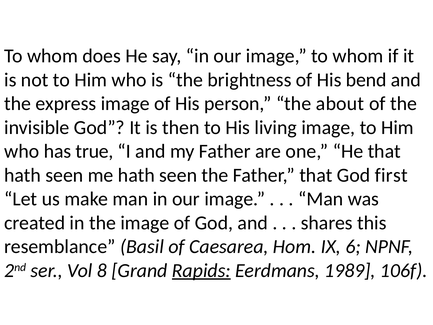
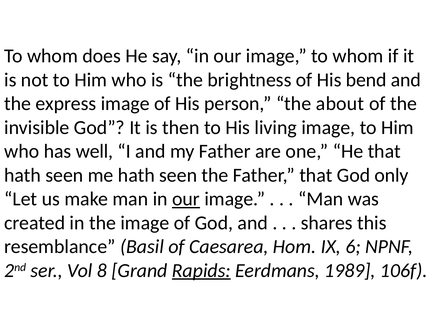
true: true -> well (95, 151)
first: first -> only (392, 175)
our underline: none -> present (186, 199)
